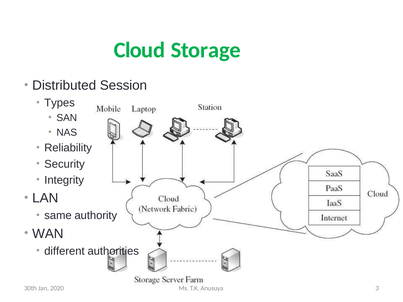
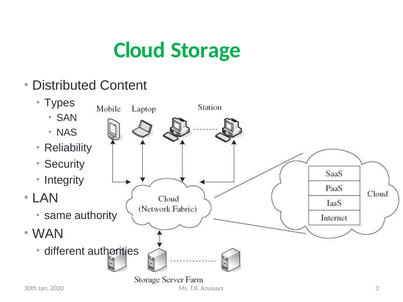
Session: Session -> Content (123, 86)
